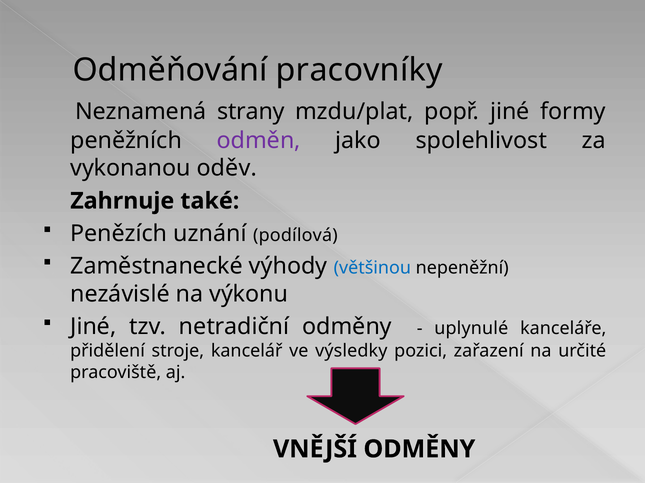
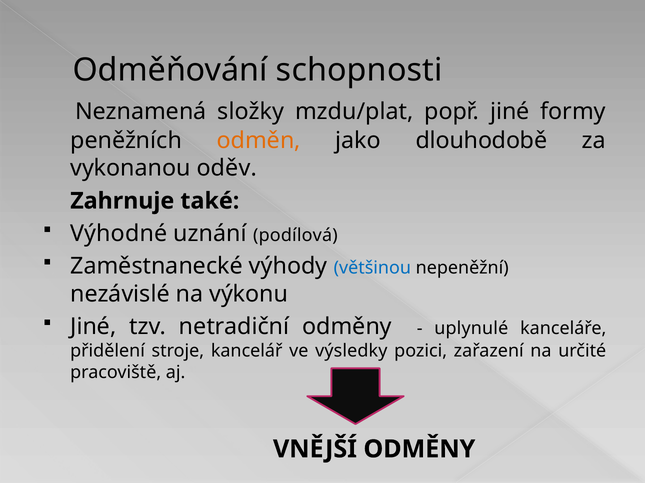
pracovníky: pracovníky -> schopnosti (359, 70)
strany: strany -> složky (251, 112)
odměn colour: purple -> orange (259, 141)
spolehlivost: spolehlivost -> dlouhodobě (481, 141)
Penězích: Penězích -> Výhodné (119, 234)
